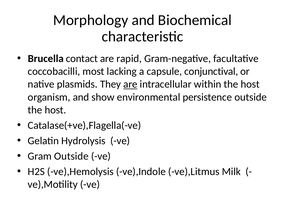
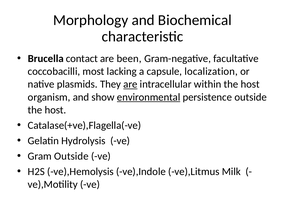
rapid: rapid -> been (129, 58)
conjunctival: conjunctival -> localization (211, 71)
environmental underline: none -> present (149, 97)
